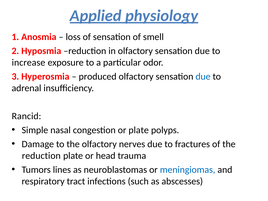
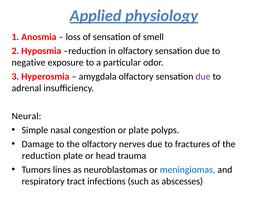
increase: increase -> negative (29, 62)
produced: produced -> amygdala (98, 76)
due colour: blue -> purple (203, 76)
Rancid: Rancid -> Neural (26, 116)
